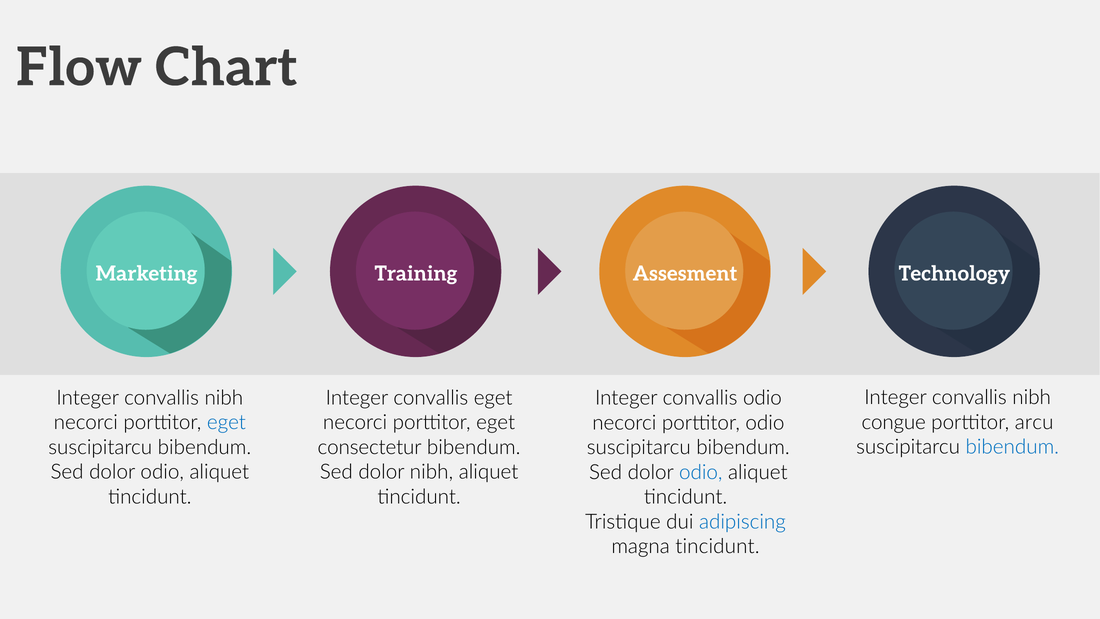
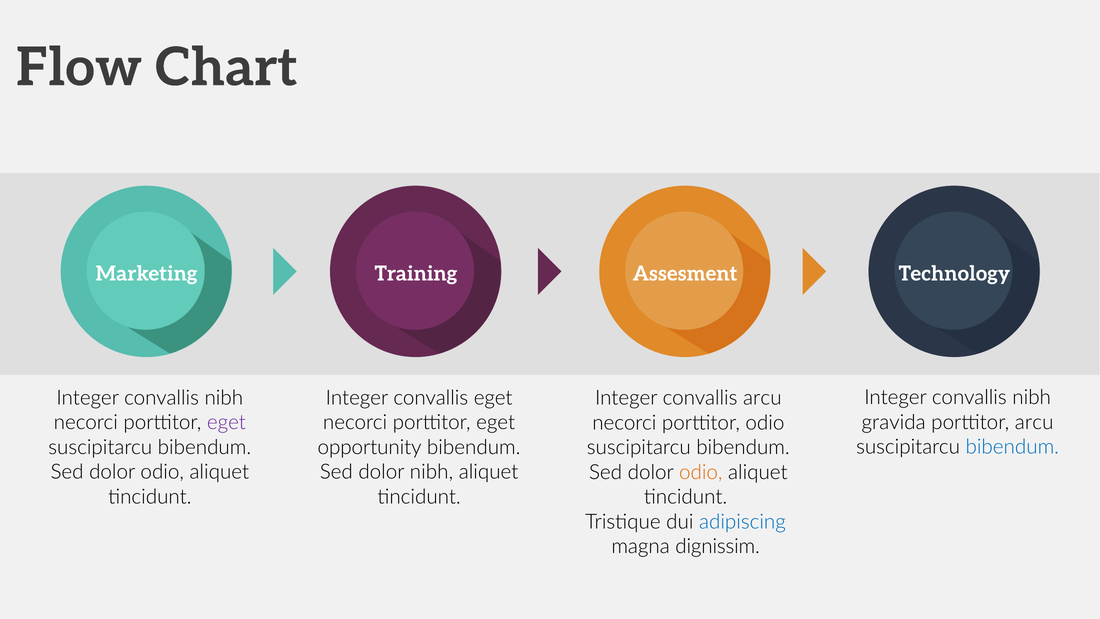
convallis odio: odio -> arcu (762, 398)
congue: congue -> gravida (894, 422)
eget colour: blue -> purple (226, 422)
consectetur: consectetur -> opportunity (370, 447)
odio colour: blue -> orange (701, 472)
magna tincidunt: tincidunt -> dignissim (718, 546)
